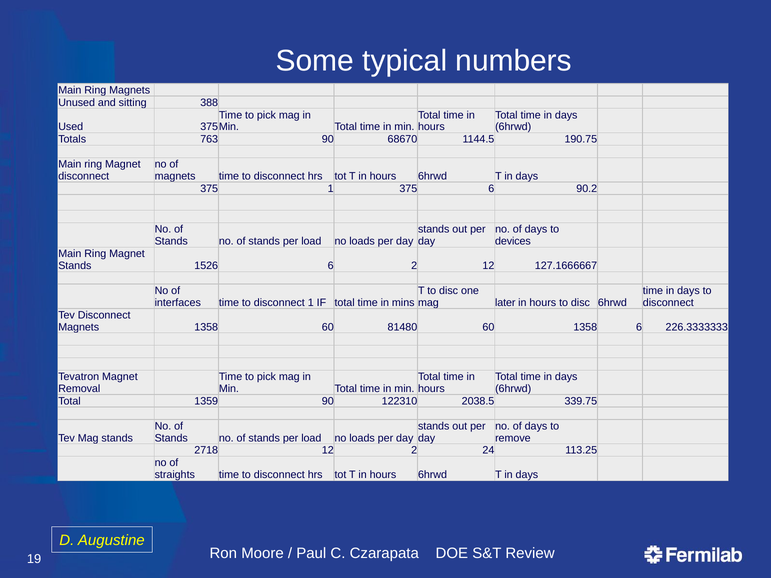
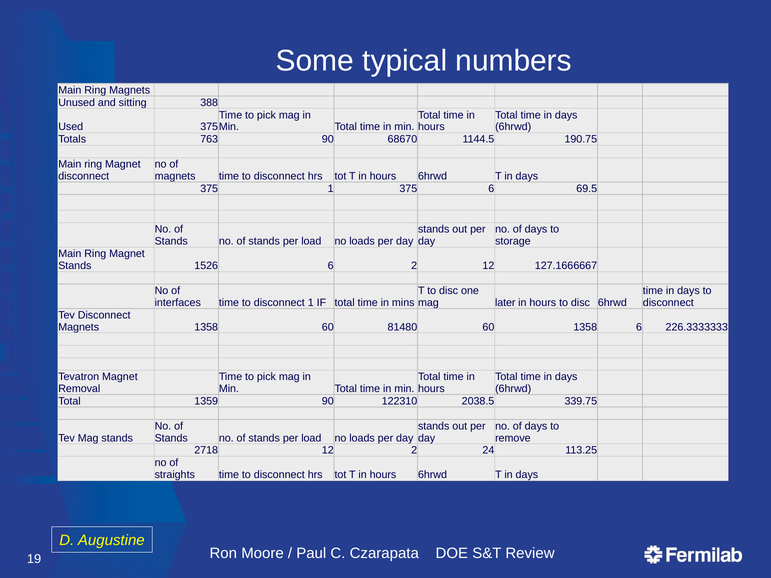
90.2: 90.2 -> 69.5 (587, 189)
devices: devices -> storage (513, 241)
